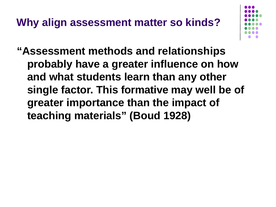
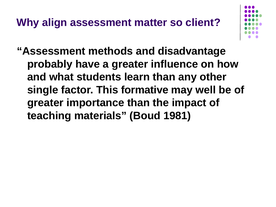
kinds: kinds -> client (203, 23)
relationships: relationships -> disadvantage (192, 51)
1928: 1928 -> 1981 (177, 116)
